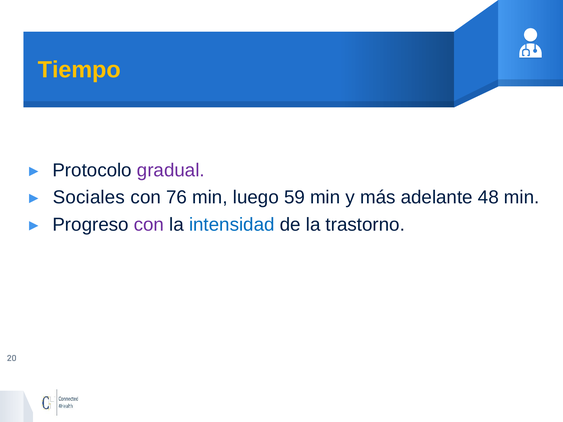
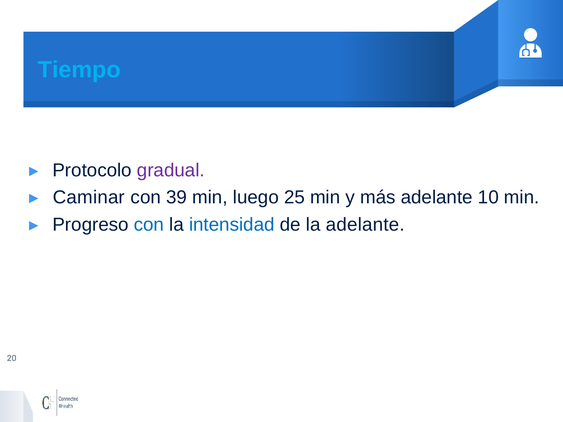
Tiempo colour: yellow -> light blue (79, 70)
Sociales: Sociales -> Caminar (89, 198)
76: 76 -> 39 (177, 198)
59: 59 -> 25 (294, 198)
48: 48 -> 10 (488, 198)
con colour: purple -> blue (149, 225)
la trastorno: trastorno -> adelante (365, 225)
